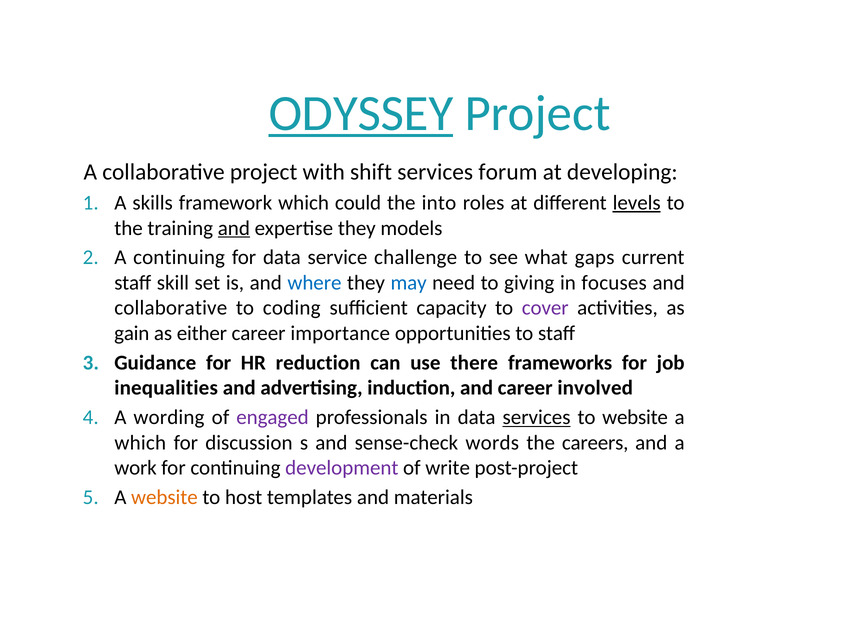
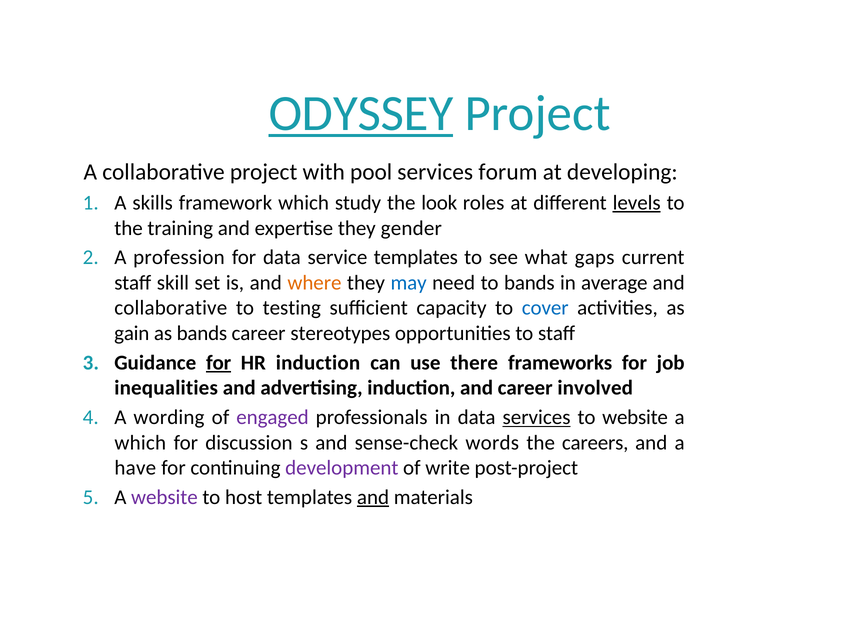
shift: shift -> pool (371, 172)
could: could -> study (358, 203)
into: into -> look (439, 203)
and underline: present -> none (234, 228)
models: models -> gender (411, 228)
A continuing: continuing -> profession (179, 257)
service challenge: challenge -> templates (416, 257)
where colour: blue -> orange (314, 283)
to giving: giving -> bands (529, 283)
focuses: focuses -> average (614, 283)
coding: coding -> testing (292, 308)
cover colour: purple -> blue (545, 308)
as either: either -> bands (202, 333)
importance: importance -> stereotypes (340, 333)
for underline: none -> present (219, 363)
HR reduction: reduction -> induction (318, 363)
work: work -> have (135, 468)
website colour: orange -> purple (164, 497)
and underline: none -> present (373, 497)
